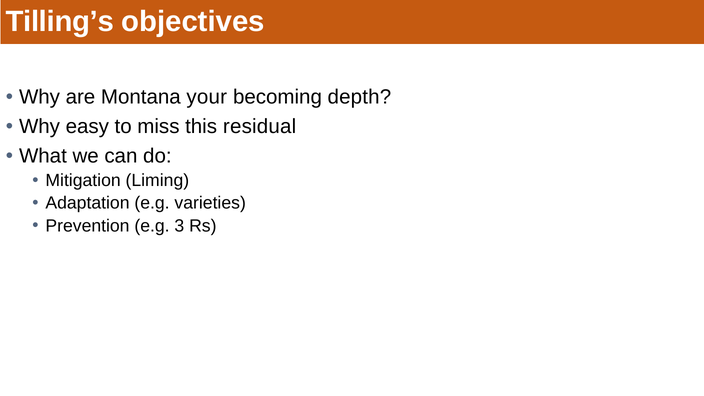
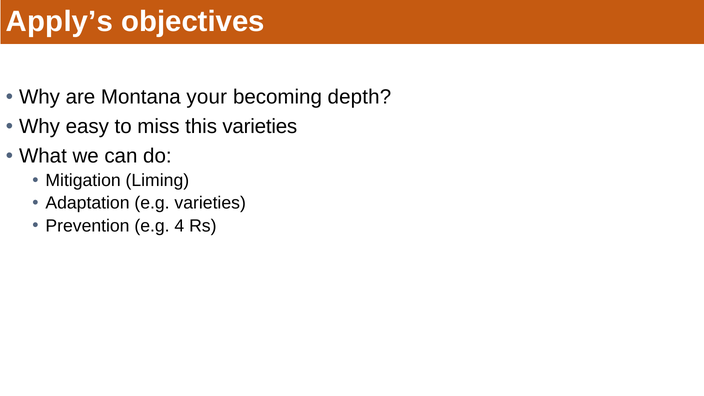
Tilling’s: Tilling’s -> Apply’s (59, 22)
this residual: residual -> varieties (260, 127)
3: 3 -> 4 (179, 226)
